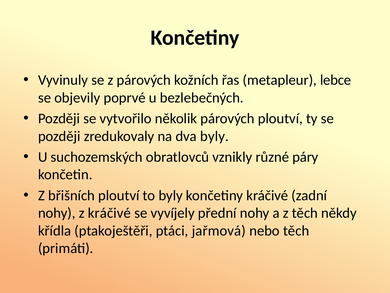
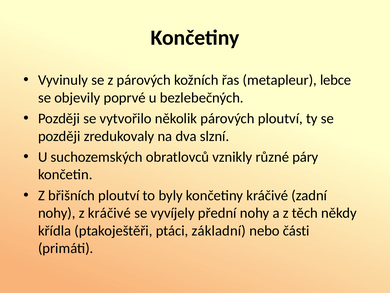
dva byly: byly -> slzní (215, 136)
jařmová: jařmová -> základní (219, 230)
nebo těch: těch -> části (296, 230)
